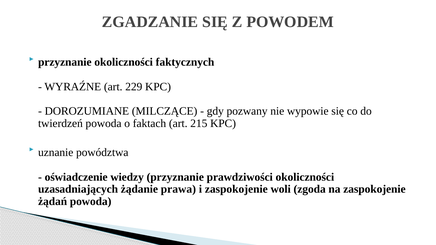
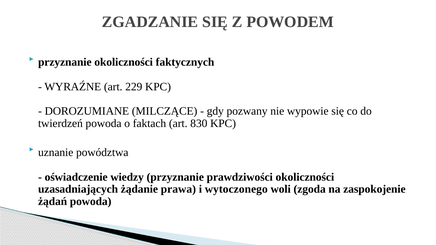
215: 215 -> 830 (199, 123)
i zaspokojenie: zaspokojenie -> wytoczonego (236, 189)
